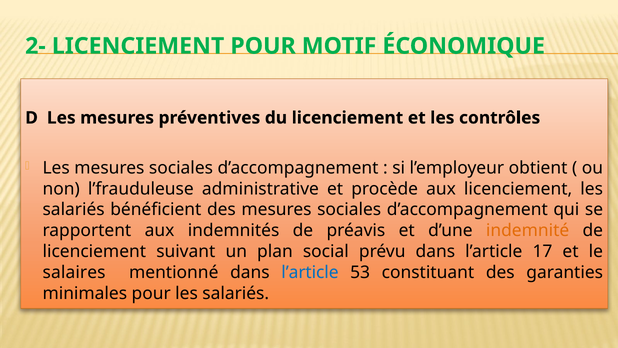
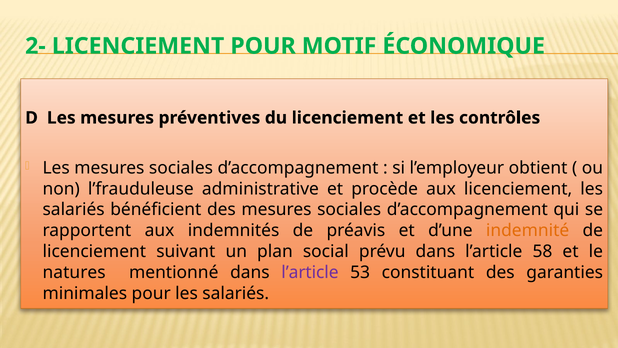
17: 17 -> 58 (542, 251)
salaires: salaires -> natures (74, 272)
l’article colour: blue -> purple (310, 272)
